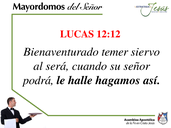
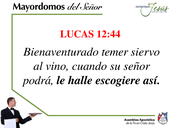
12:12: 12:12 -> 12:44 (108, 34)
será: será -> vino (57, 66)
hagamos: hagamos -> escogiere (118, 80)
